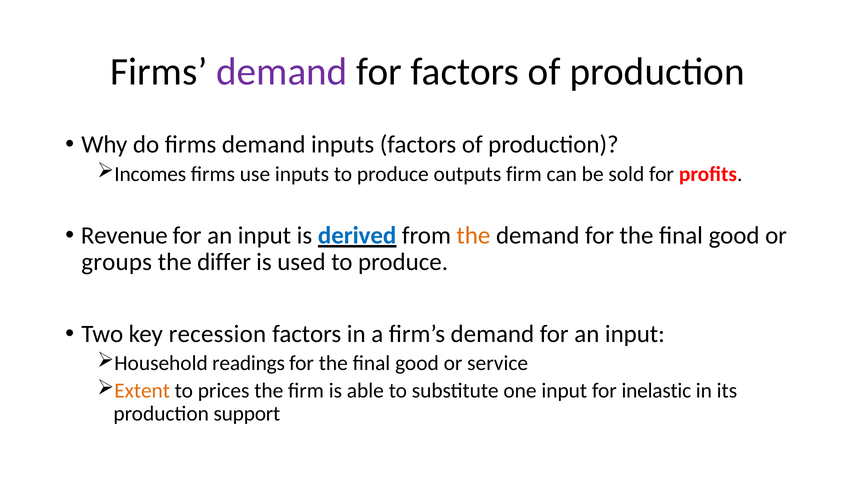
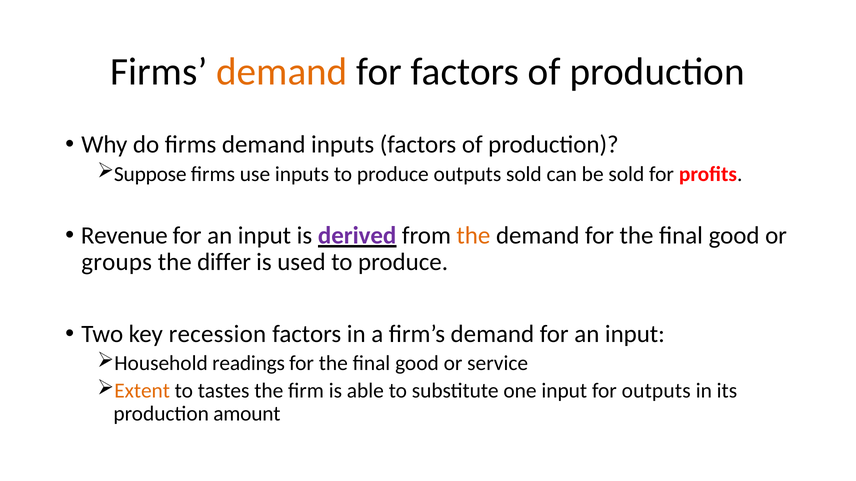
demand colour: purple -> orange (282, 72)
Incomes: Incomes -> Suppose (150, 174)
outputs firm: firm -> sold (524, 174)
derived colour: blue -> purple (357, 236)
prices: prices -> tastes (224, 391)
for inelastic: inelastic -> outputs (656, 391)
support: support -> amount (247, 414)
